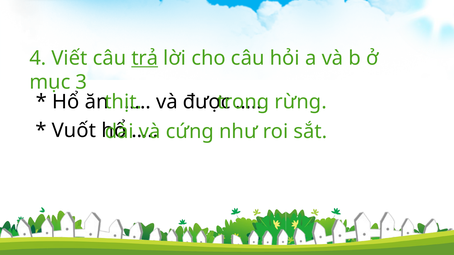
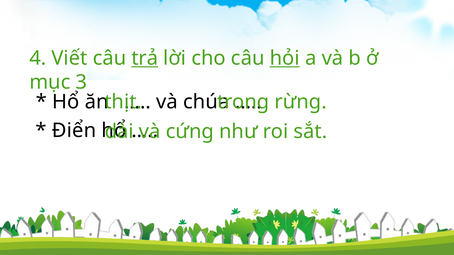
hỏi underline: none -> present (285, 58)
được: được -> chúa (206, 102)
Vuốt: Vuốt -> Điển (74, 131)
